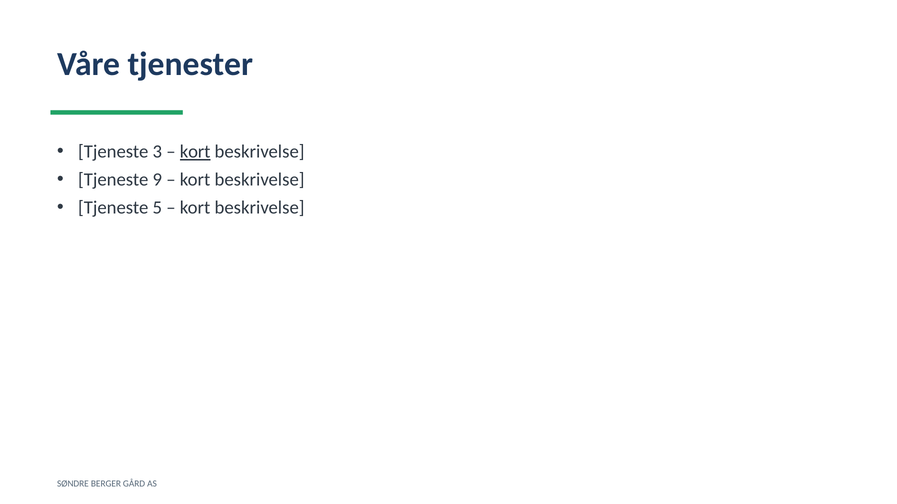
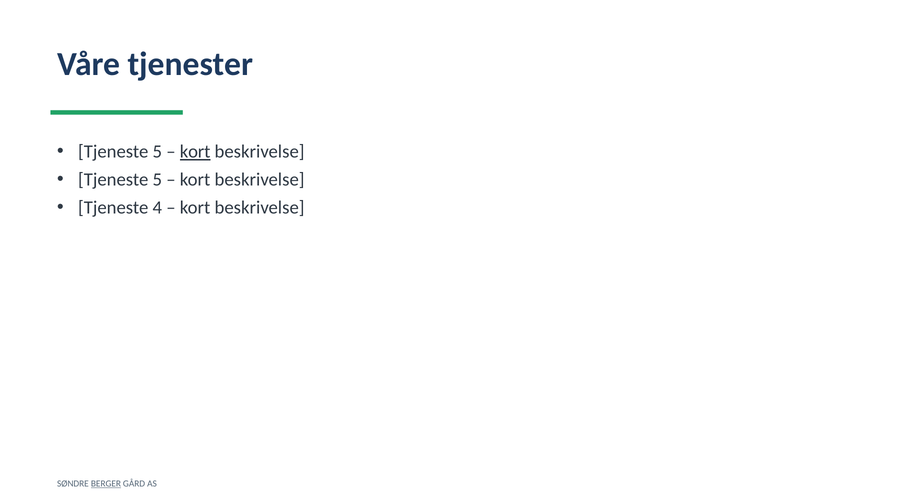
3: 3 -> 5 (157, 152)
9: 9 -> 5 (157, 180)
5: 5 -> 4 (157, 208)
BERGER underline: none -> present (106, 484)
